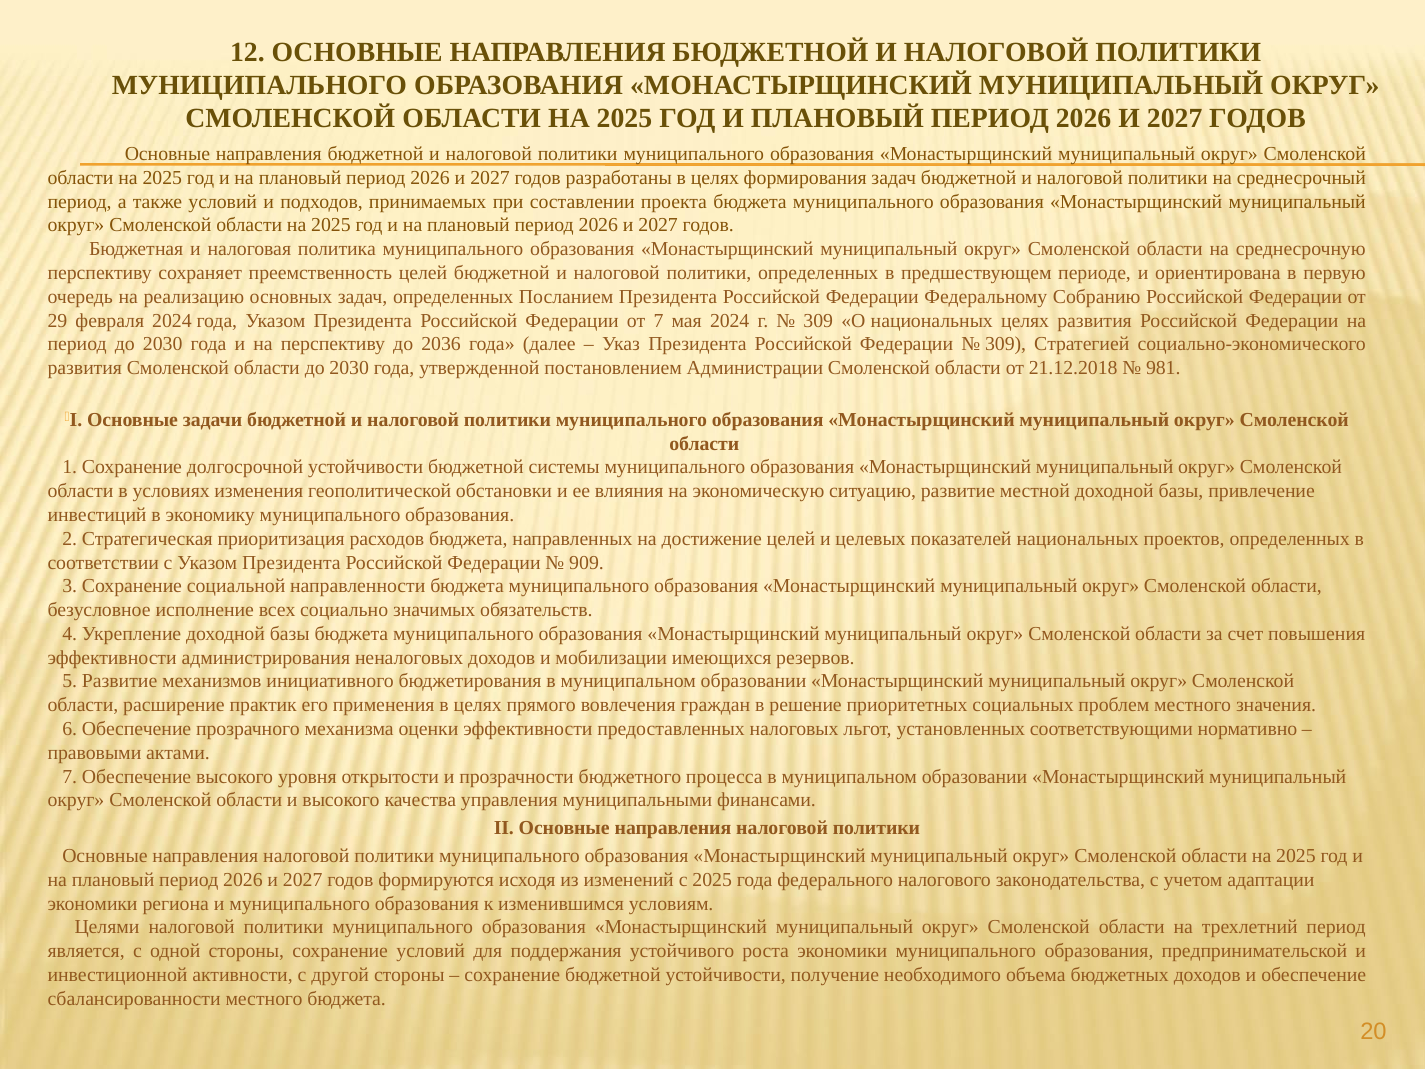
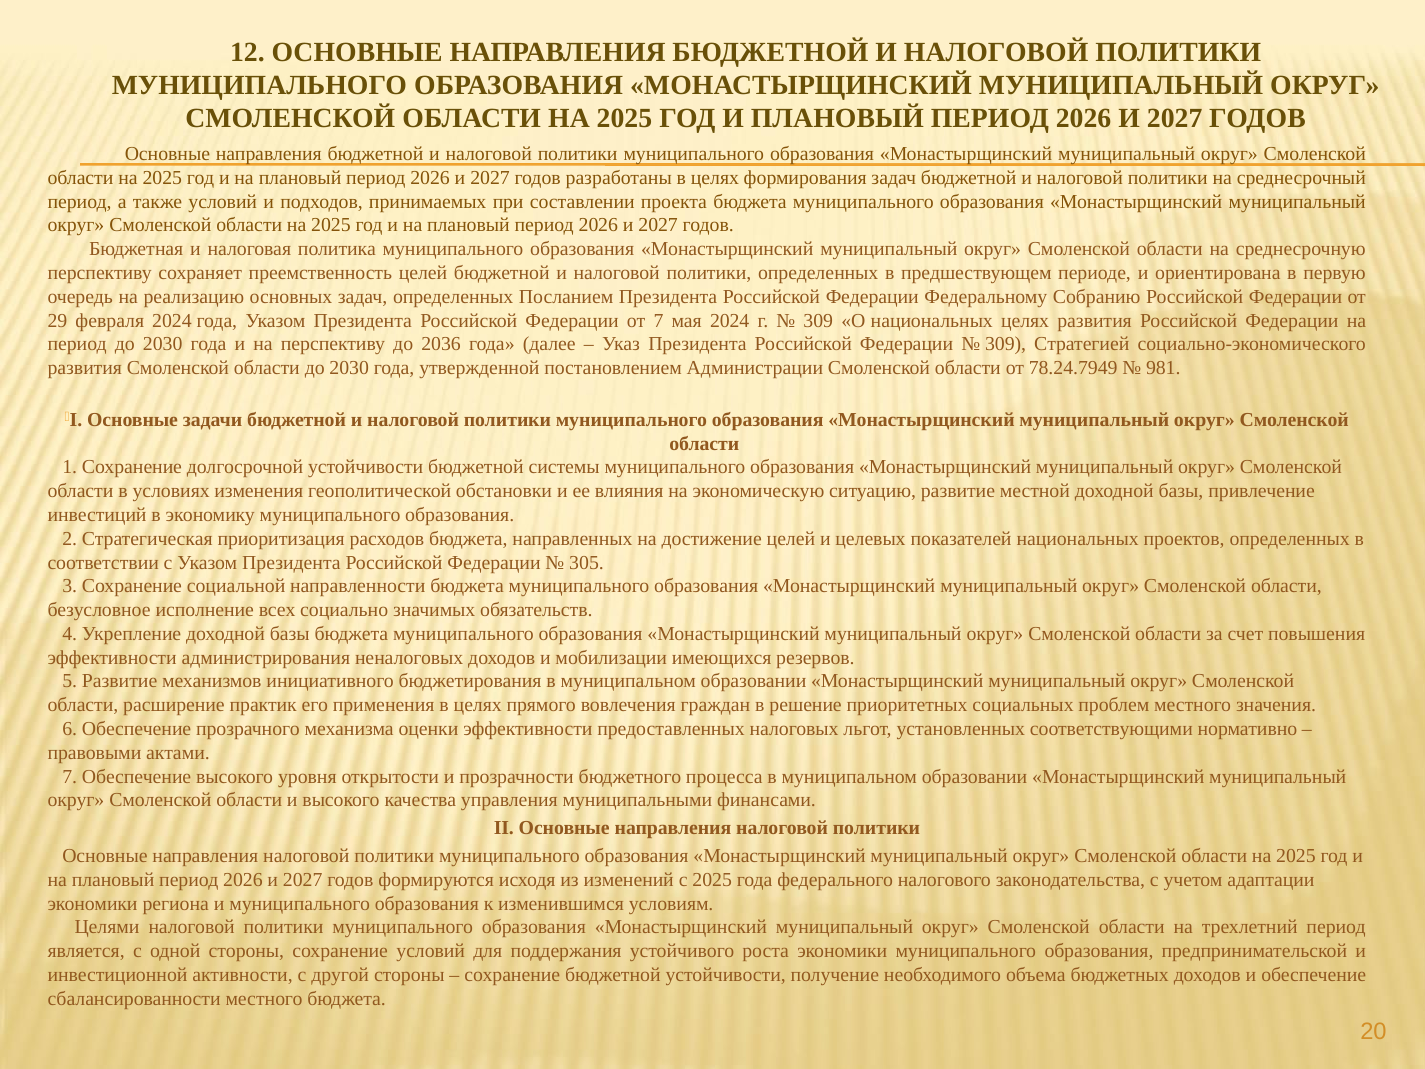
21.12.2018: 21.12.2018 -> 78.24.7949 (1073, 368)
909: 909 -> 305 (587, 562)
